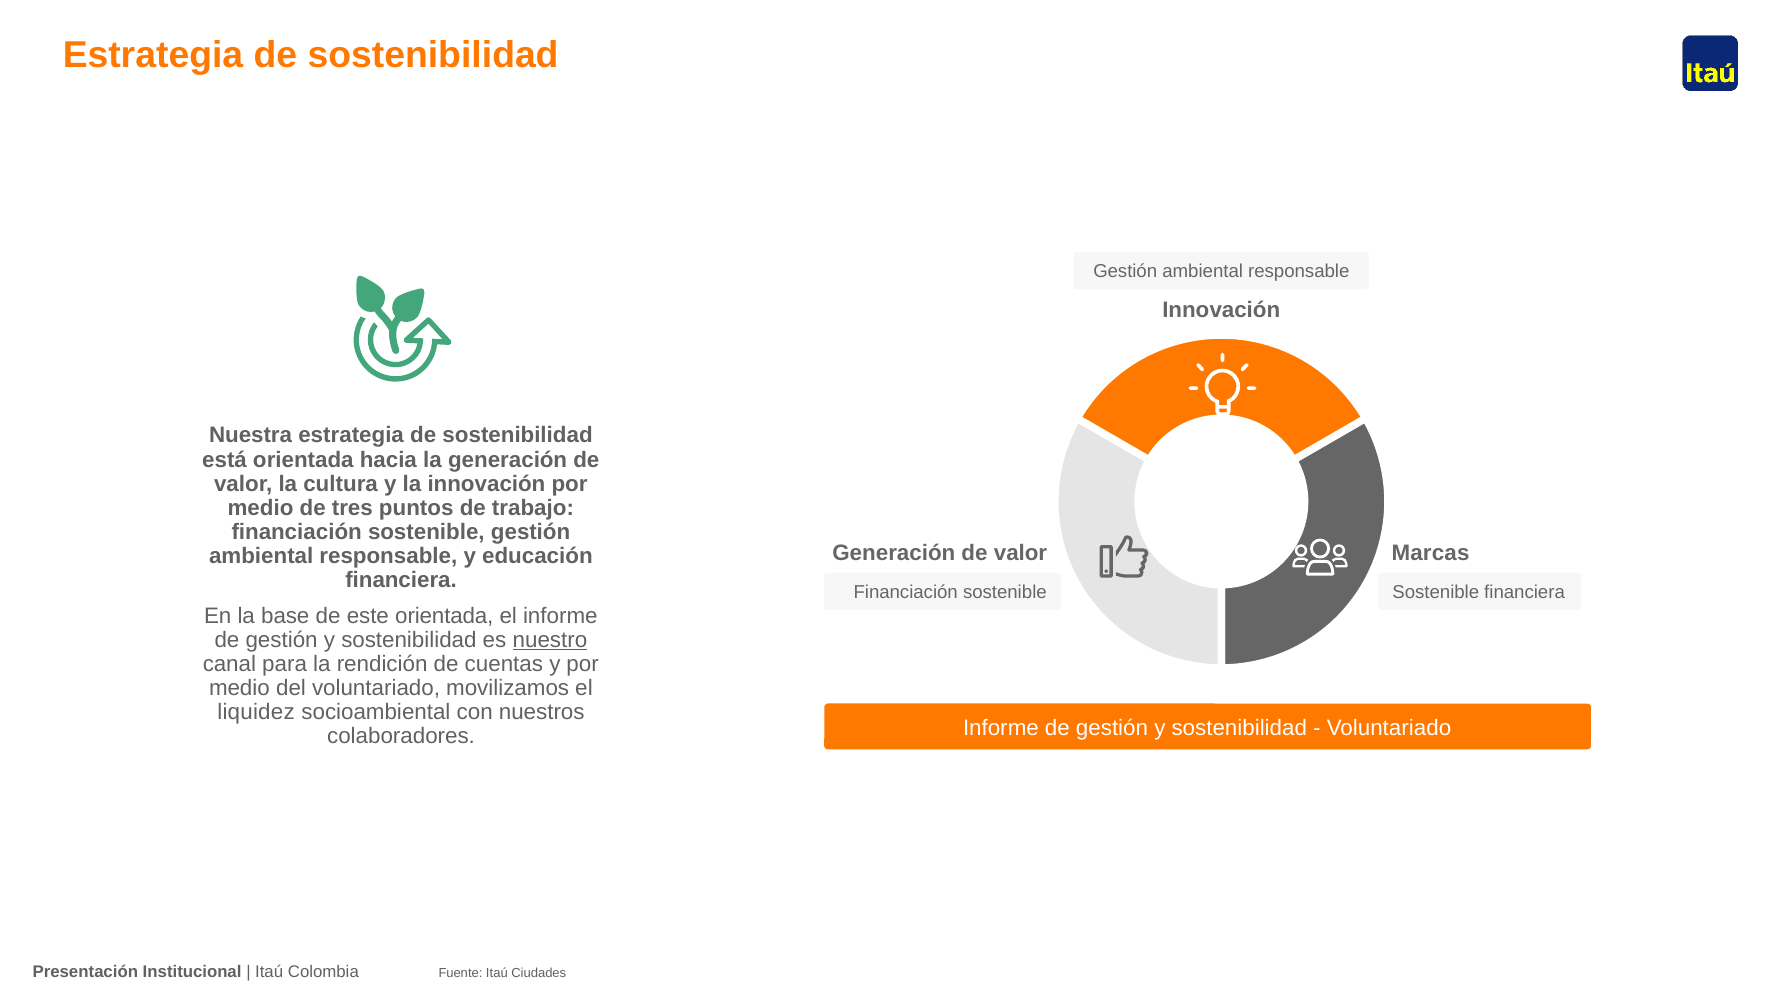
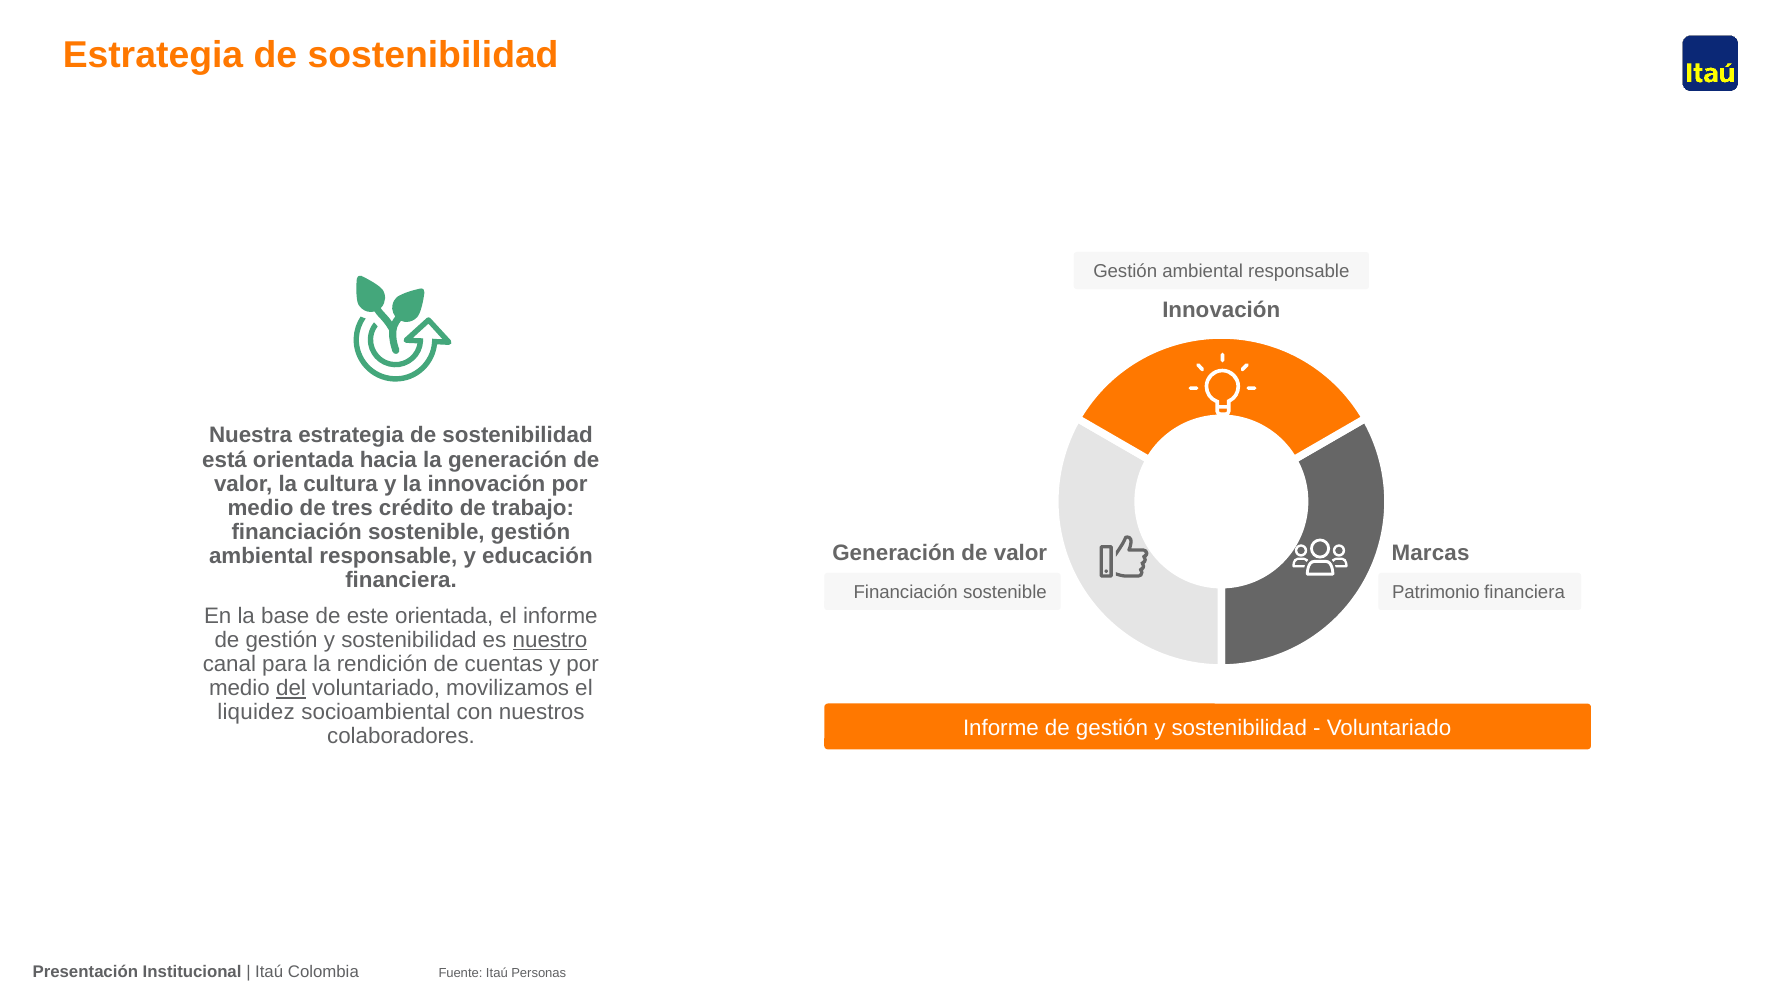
puntos: puntos -> crédito (416, 508)
Sostenible: Sostenible -> Patrimonio (1436, 593)
del underline: none -> present (291, 689)
Ciudades: Ciudades -> Personas (539, 973)
